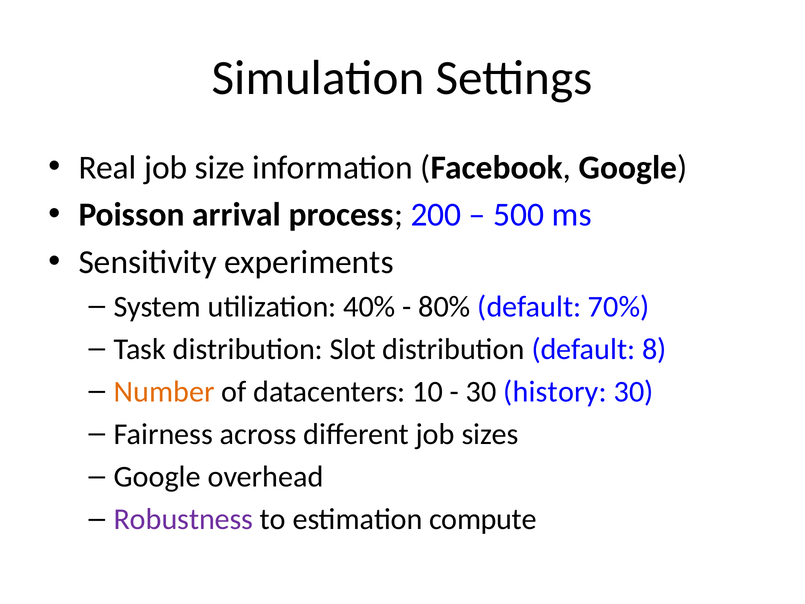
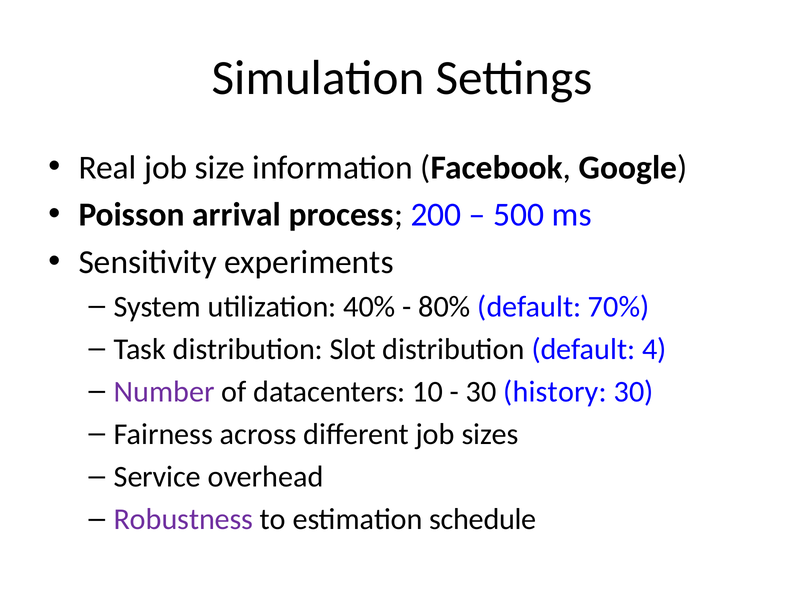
8: 8 -> 4 (654, 349)
Number colour: orange -> purple (164, 392)
Google: Google -> Service (157, 477)
compute: compute -> schedule (483, 519)
